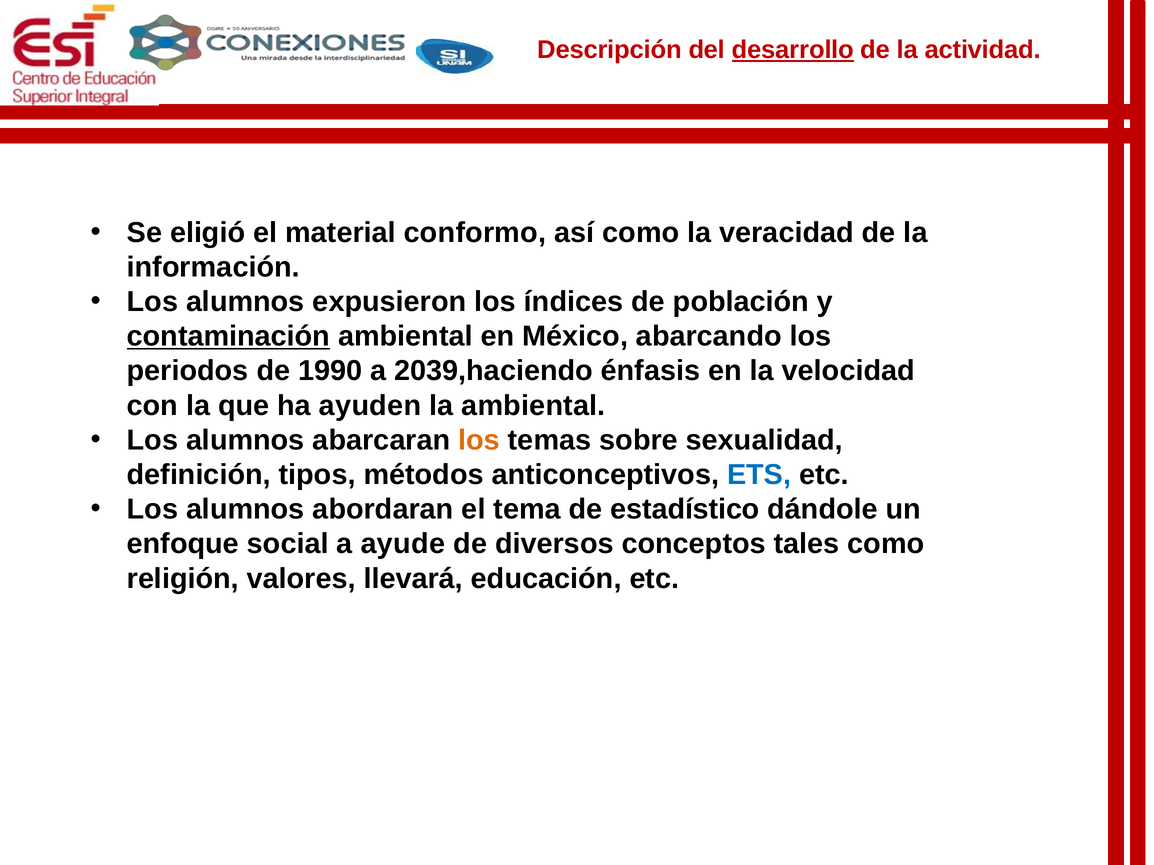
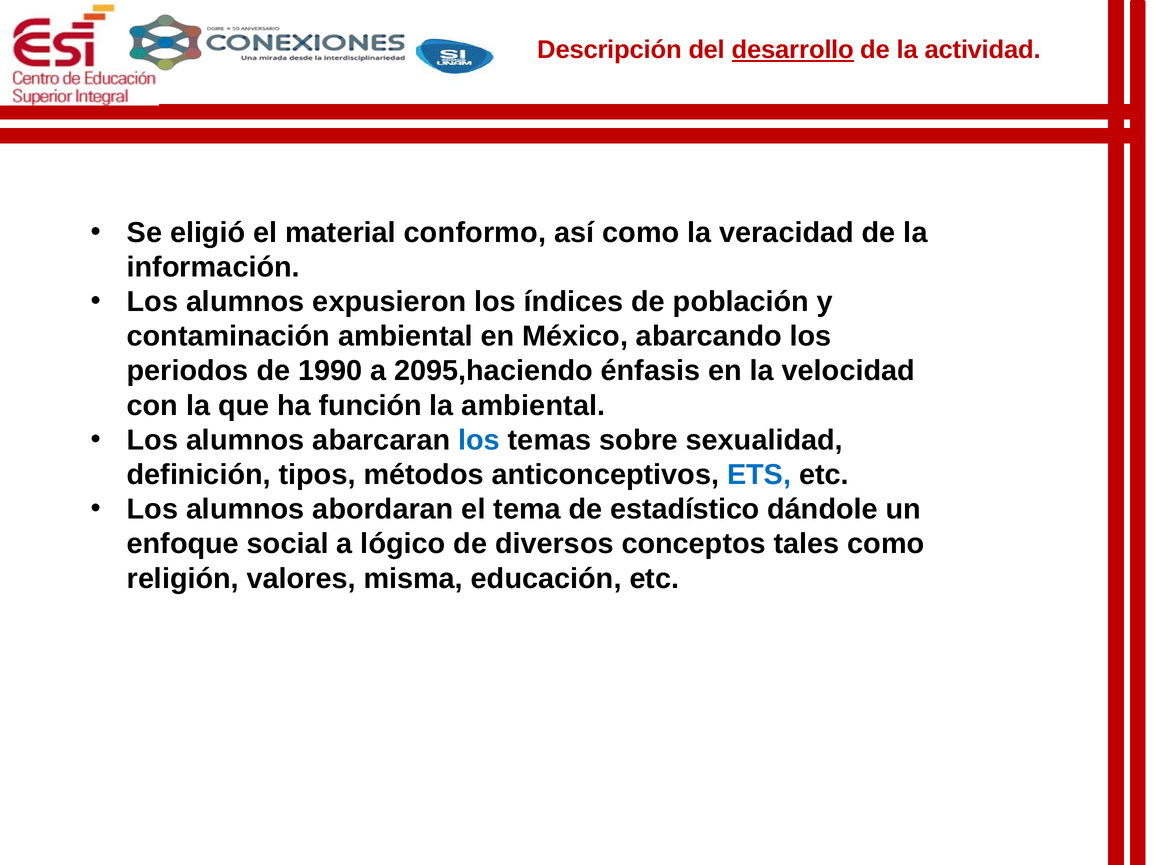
contaminación underline: present -> none (228, 337)
2039,haciendo: 2039,haciendo -> 2095,haciendo (494, 371)
ayuden: ayuden -> función (370, 406)
los colour: orange -> blue (479, 440)
ayude: ayude -> lógico (403, 544)
llevará: llevará -> misma (413, 579)
